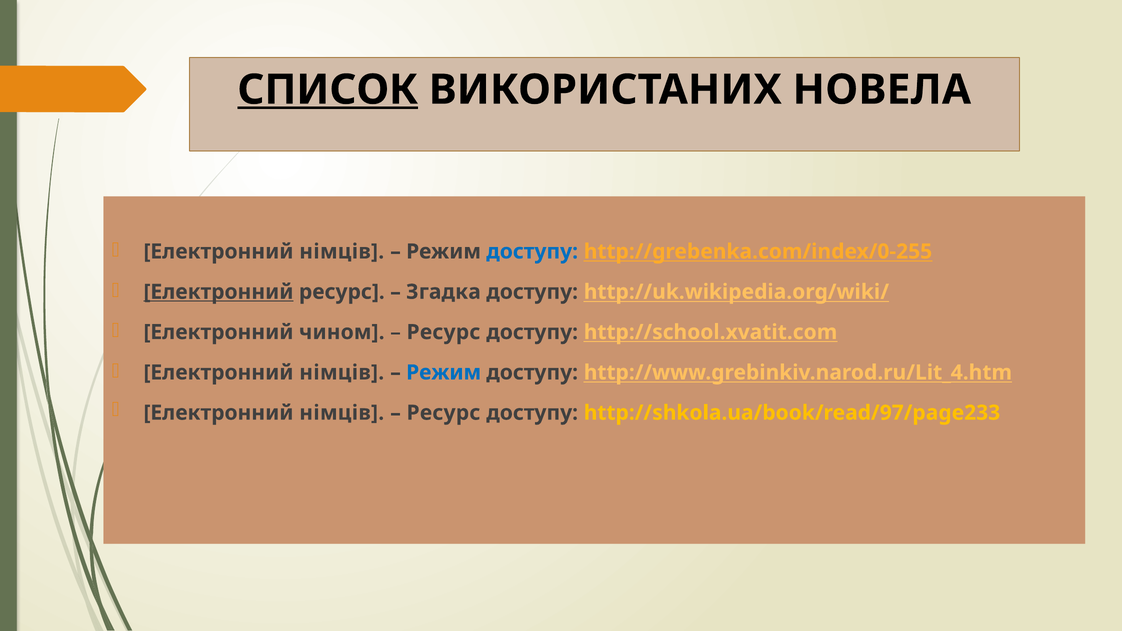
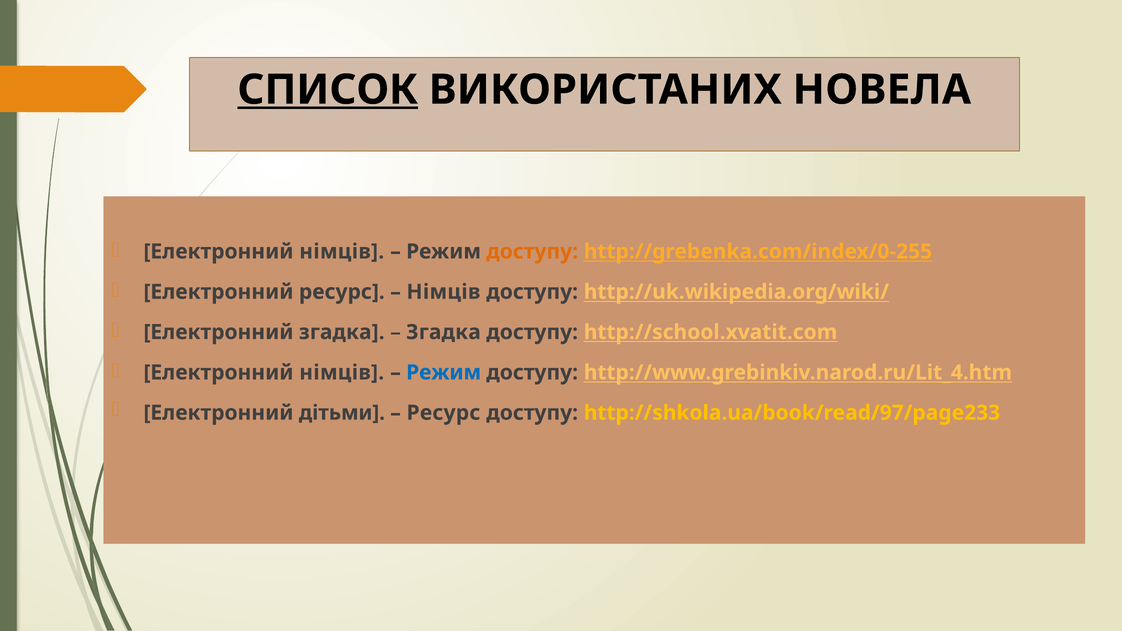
доступу colour: blue -> orange (532, 252)
Електронний underline: present -> none (218, 292)
Згадка: Згадка -> Німців (443, 292)
Електронний чином: чином -> згадка (342, 332)
Ресурс: Ресурс -> Згадка (443, 332)
німців: німців -> дітьми (342, 413)
